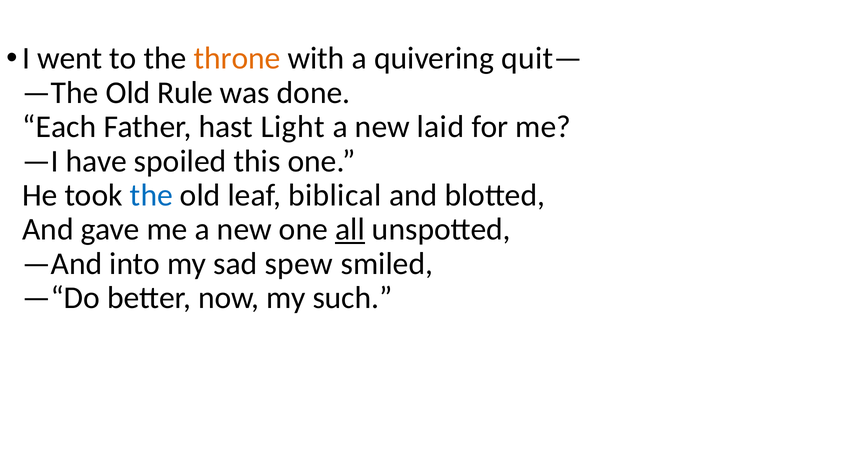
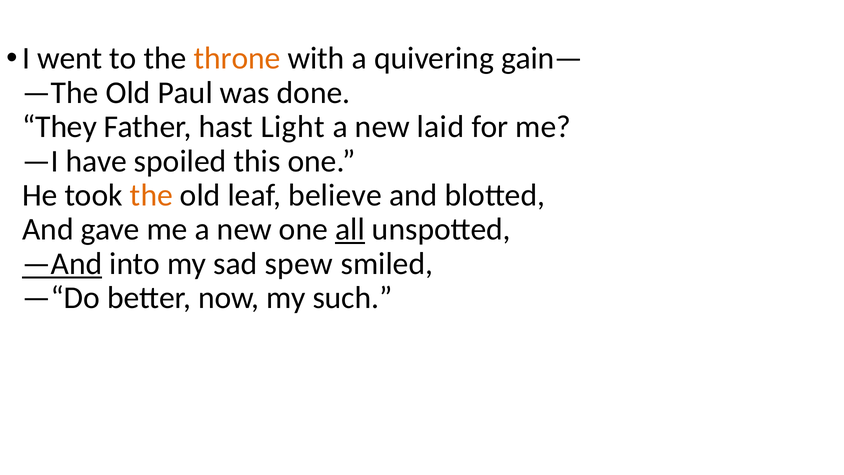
quit—: quit— -> gain— (542, 58)
Rule: Rule -> Paul (185, 93)
Each: Each -> They (60, 127)
the colour: blue -> orange (151, 195)
biblical: biblical -> believe (335, 195)
—And underline: none -> present (62, 264)
